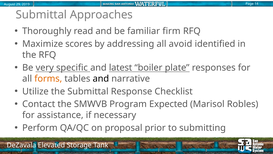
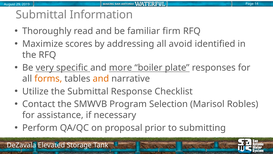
Approaches: Approaches -> Information (101, 15)
latest: latest -> more (120, 67)
and colour: black -> orange (101, 78)
Expected: Expected -> Selection (168, 104)
